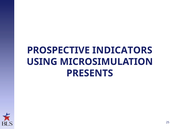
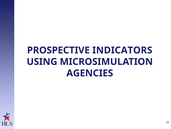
PRESENTS: PRESENTS -> AGENCIES (90, 73)
